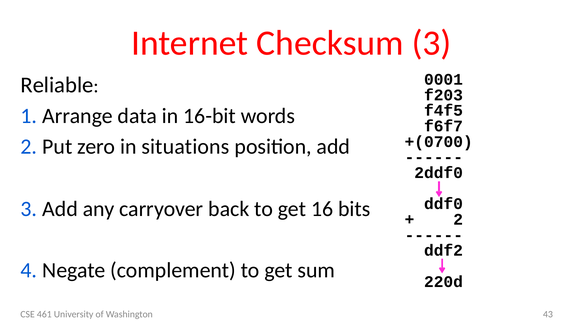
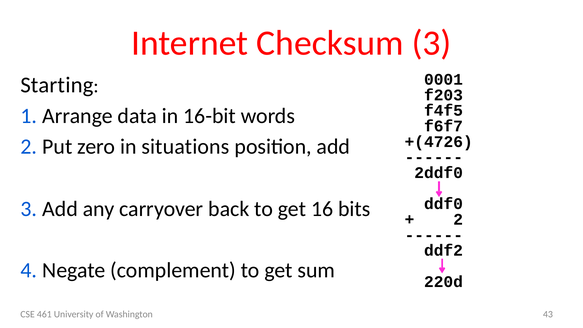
Reliable: Reliable -> Starting (57, 85)
+(0700: +(0700 -> +(4726 (439, 142)
